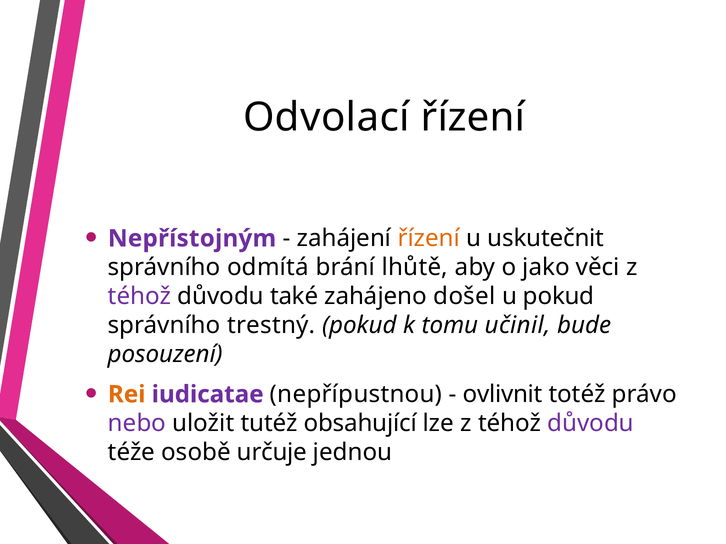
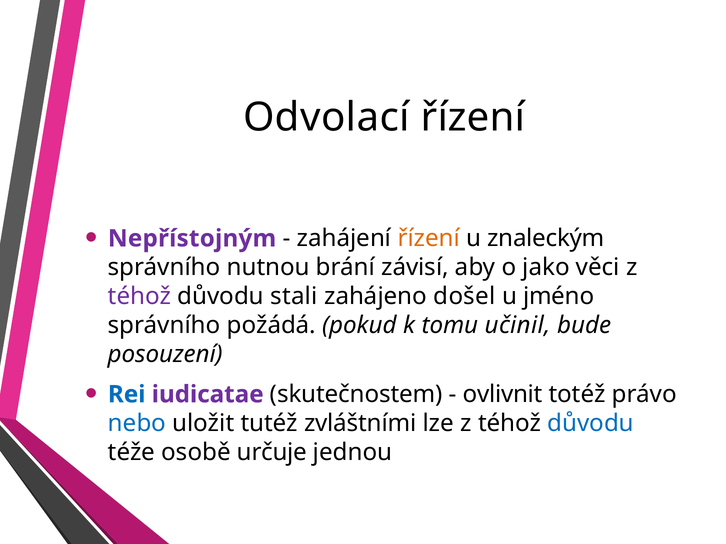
uskutečnit: uskutečnit -> znaleckým (546, 239)
odmítá: odmítá -> nutnou (268, 268)
lhůtě: lhůtě -> závisí (415, 268)
také: také -> stali (294, 297)
u pokud: pokud -> jméno (559, 297)
trestný: trestný -> požádá (271, 326)
Rei colour: orange -> blue (127, 395)
nepřípustnou: nepřípustnou -> skutečnostem (356, 395)
nebo colour: purple -> blue (137, 424)
obsahující: obsahující -> zvláštními (360, 424)
důvodu colour: purple -> blue (591, 424)
